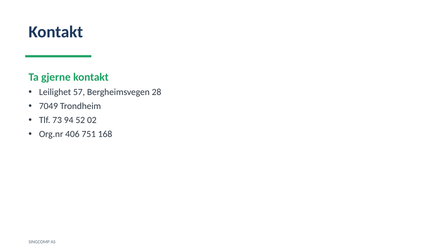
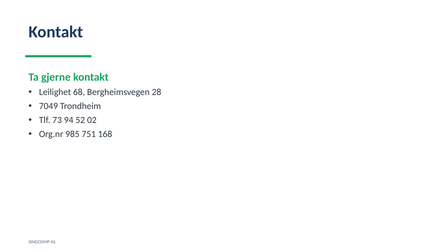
57: 57 -> 68 (79, 92)
406: 406 -> 985 (72, 134)
